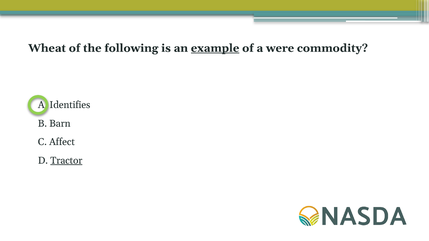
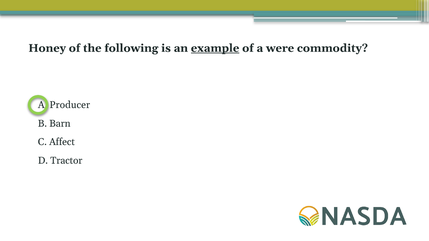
Wheat: Wheat -> Honey (47, 48)
Identifies: Identifies -> Producer (70, 105)
Tractor underline: present -> none (66, 161)
